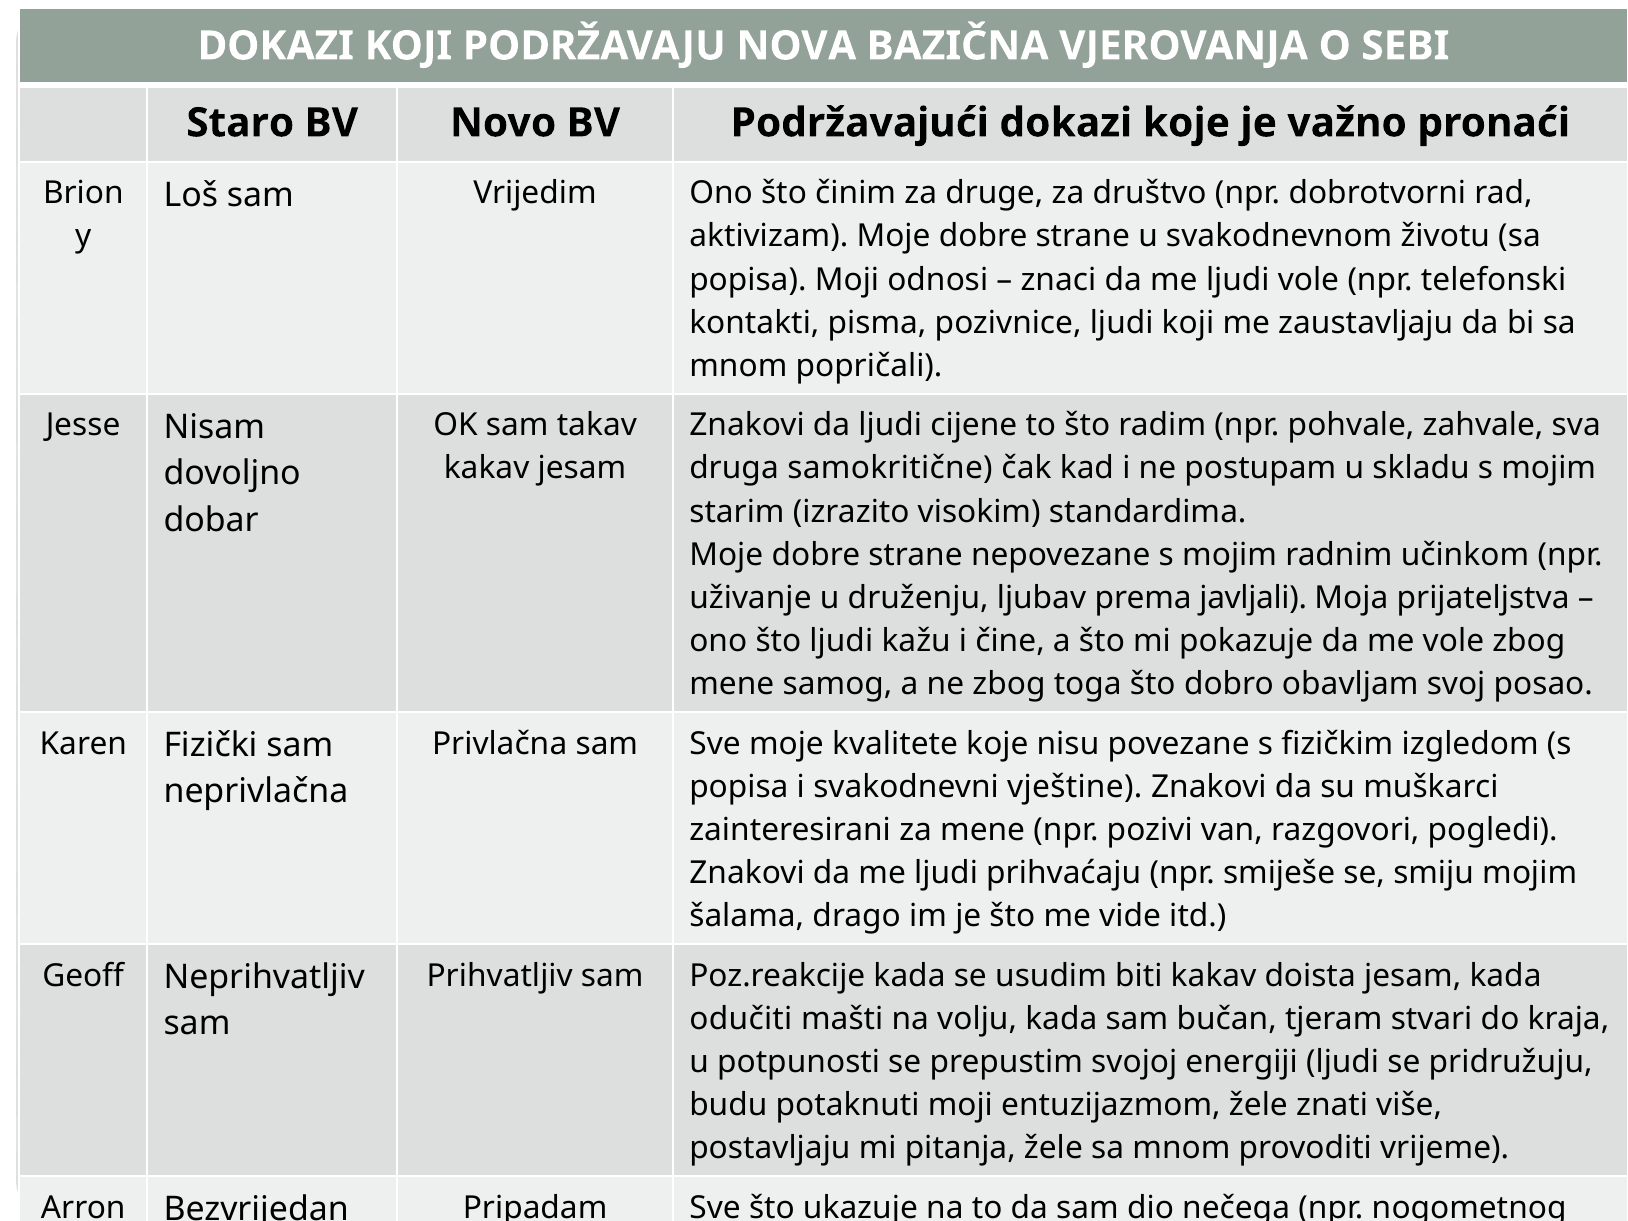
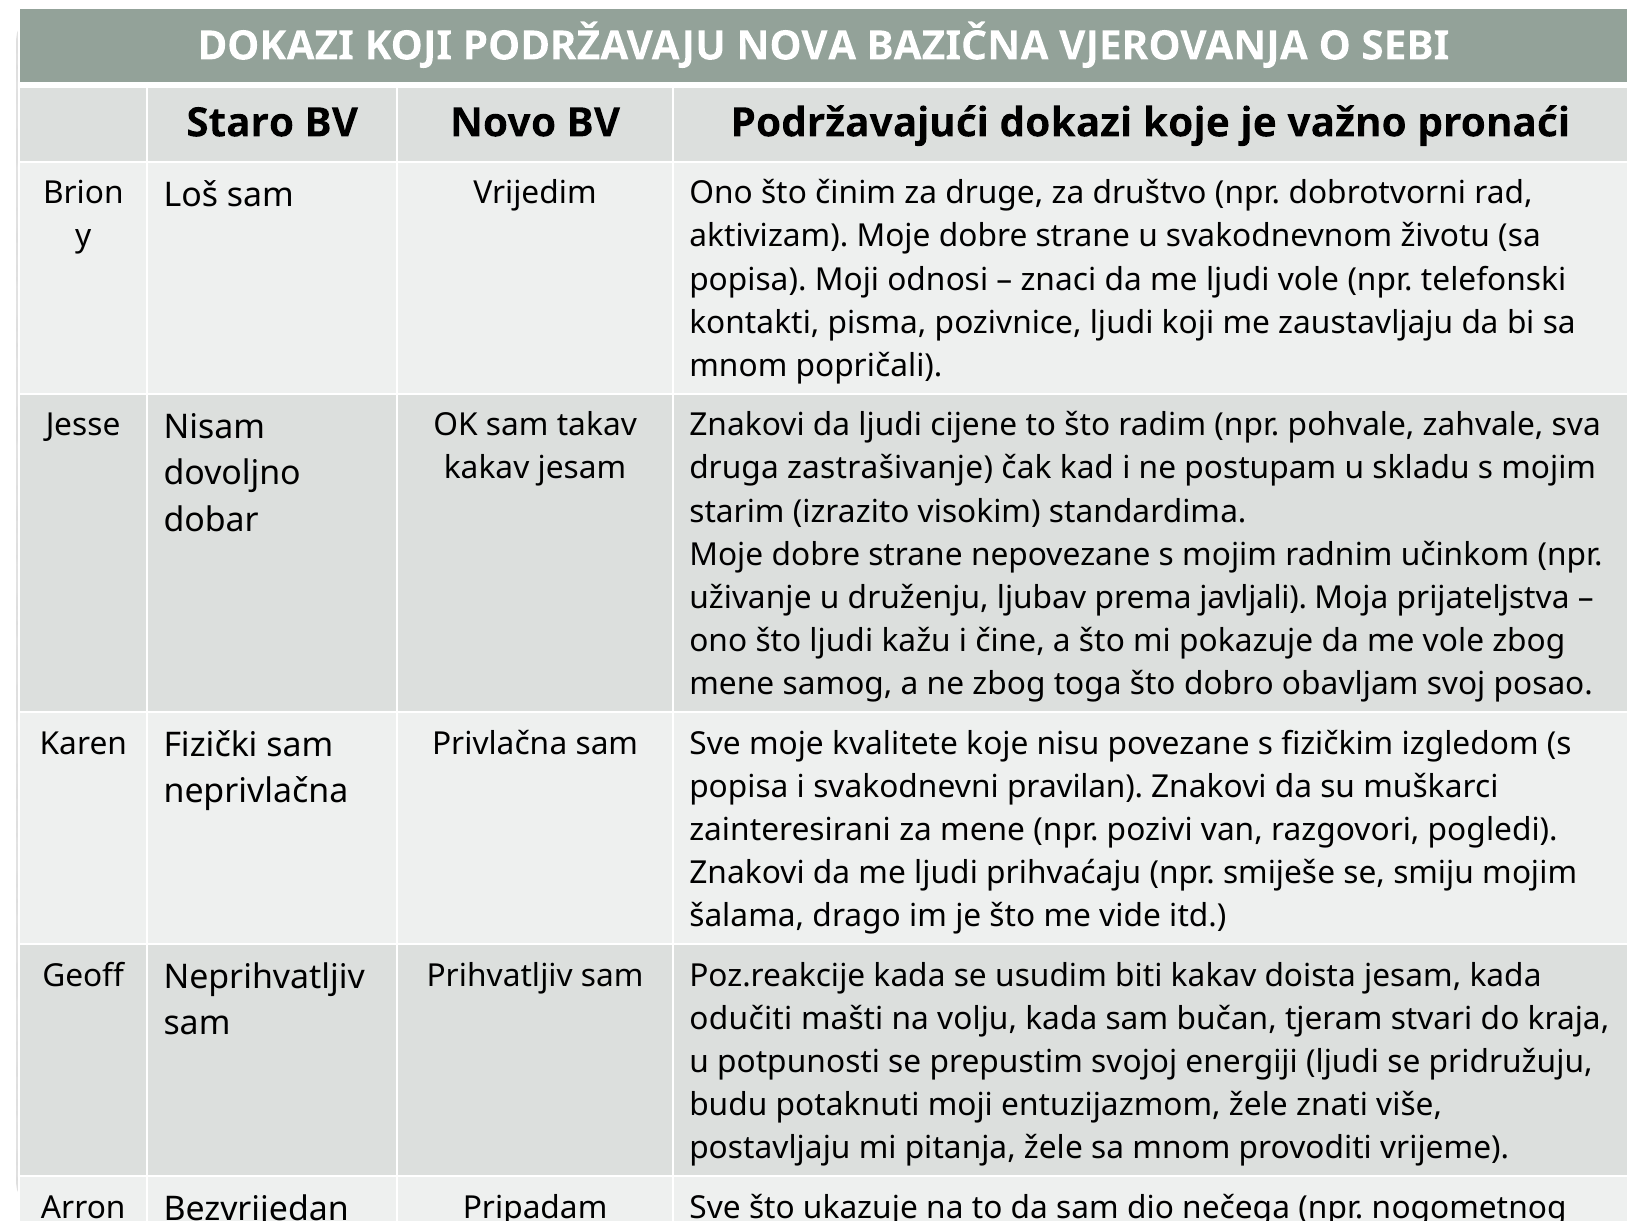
samokritične: samokritične -> zastrašivanje (890, 469)
vještine: vještine -> pravilan (1075, 787)
